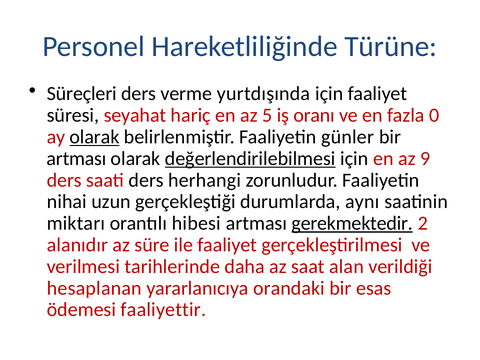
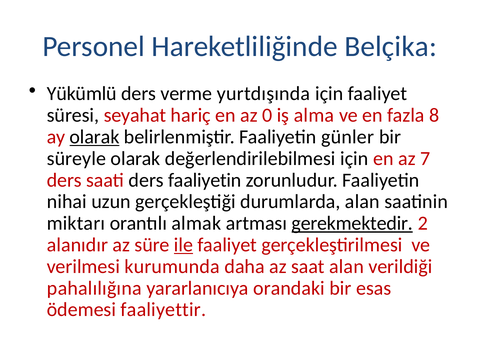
Türüne: Türüne -> Belçika (391, 46)
Süreçleri: Süreçleri -> Yükümlü (82, 94)
5: 5 -> 0 (267, 115)
oranı: oranı -> alma (314, 115)
0: 0 -> 8 (434, 115)
artması: artması -> süreyle (76, 159)
değerlendirilebilmesi underline: present -> none (250, 159)
9: 9 -> 7 (425, 159)
ders herhangi: herhangi -> faaliyetin (205, 180)
durumlarda aynı: aynı -> alan (362, 202)
hibesi: hibesi -> almak (196, 223)
ile underline: none -> present (184, 245)
tarihlerinde: tarihlerinde -> kurumunda (172, 267)
hesaplanan: hesaplanan -> pahalılığına (94, 288)
